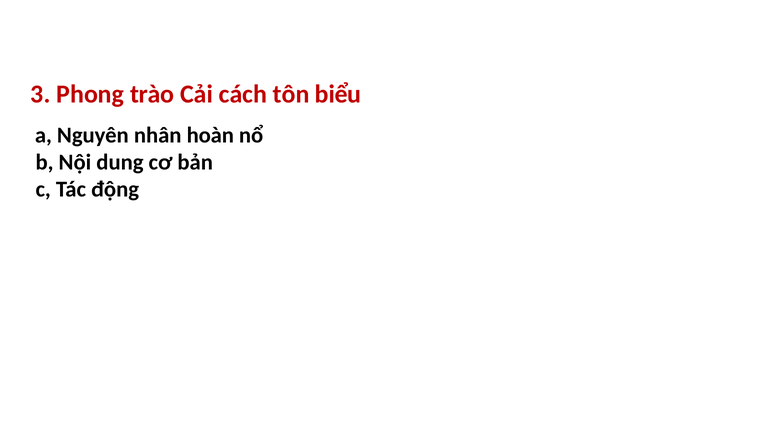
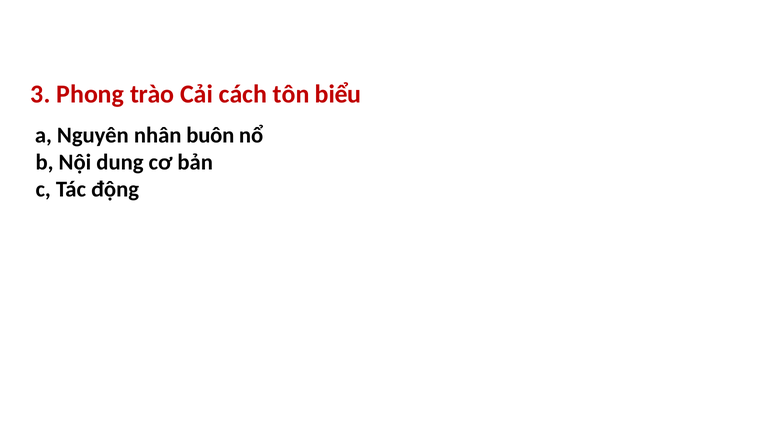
hoàn: hoàn -> buôn (210, 135)
